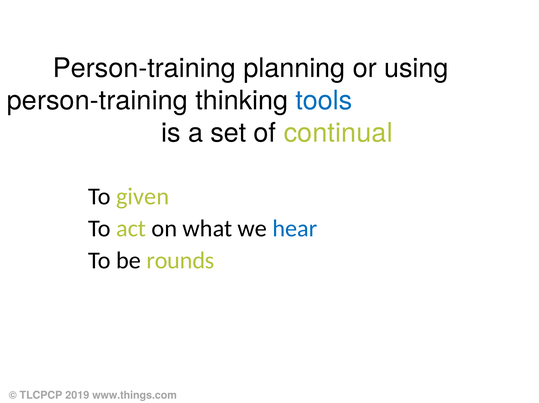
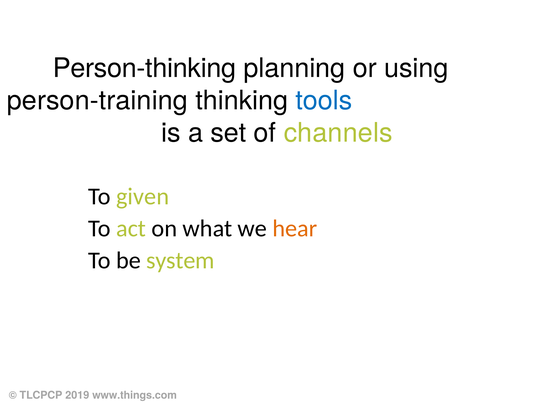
Person-training: Person-training -> Person-thinking (145, 68)
continual: continual -> channels (338, 133)
hear colour: blue -> orange (295, 229)
rounds: rounds -> system (180, 260)
